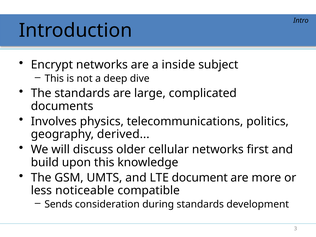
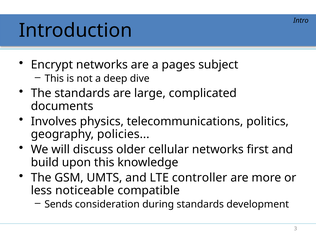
inside: inside -> pages (178, 65)
derived: derived -> policies (123, 134)
document: document -> controller (200, 178)
